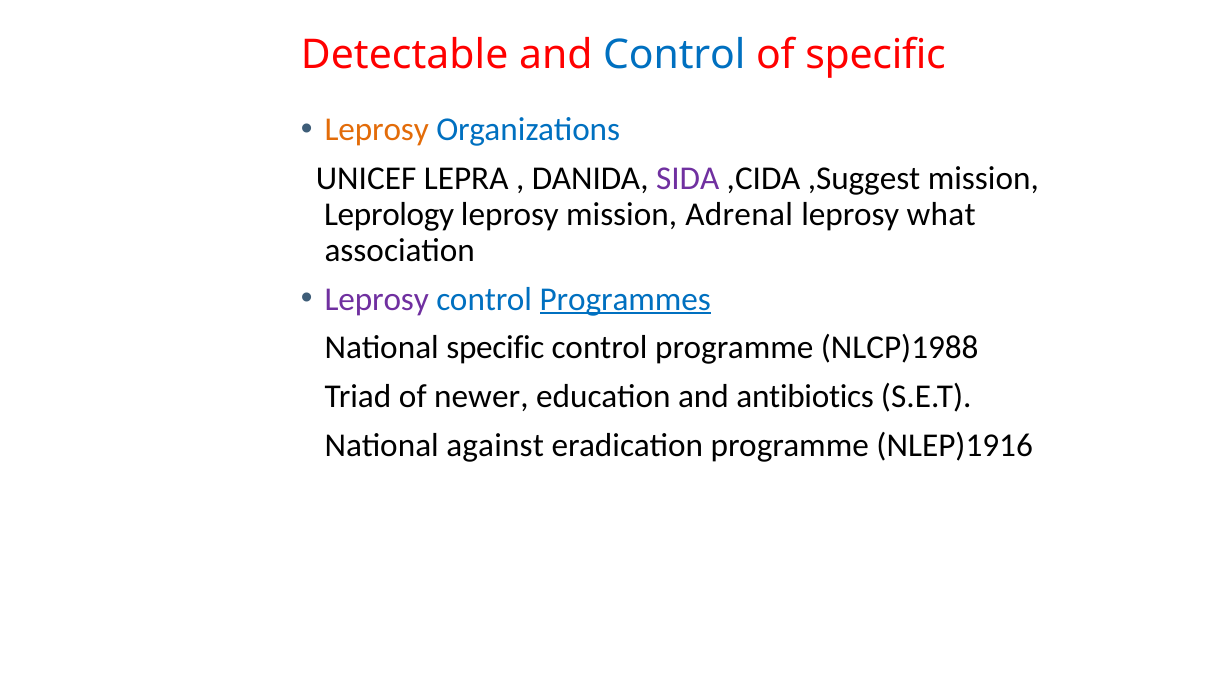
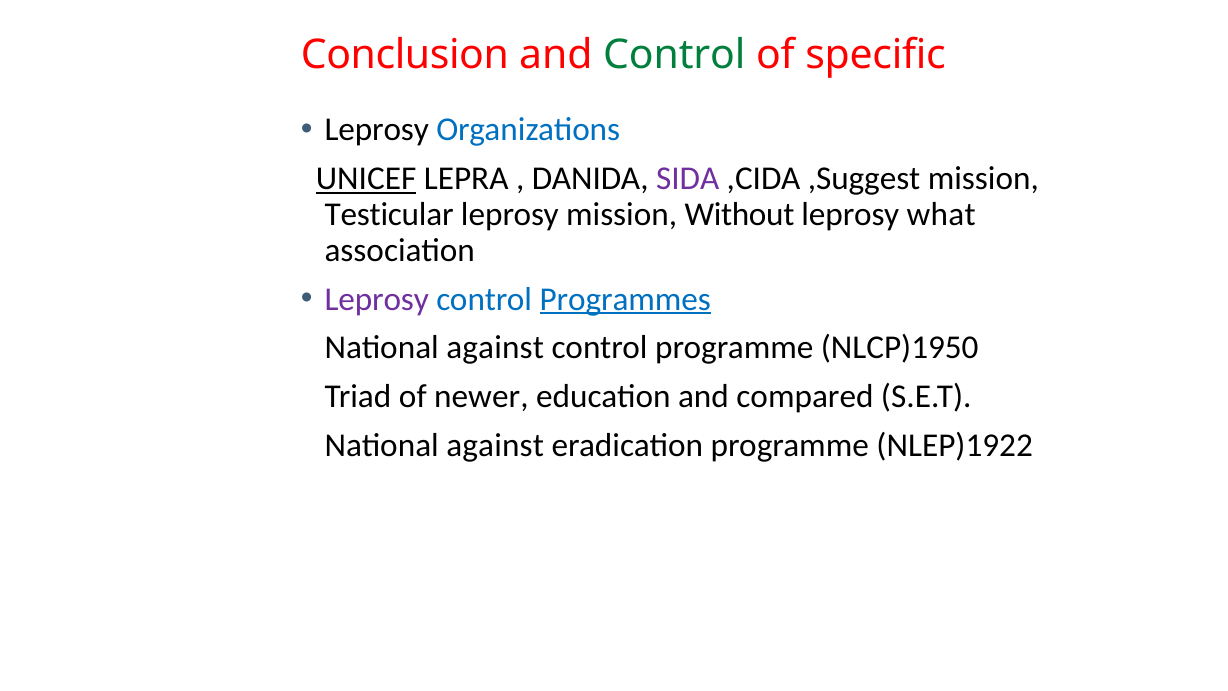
Detectable: Detectable -> Conclusion (405, 55)
Control colour: blue -> green (674, 55)
Leprosy colour: orange -> black (377, 130)
UNICEF underline: none -> present (366, 178)
Leprology: Leprology -> Testicular (389, 214)
Adrenal: Adrenal -> Without (739, 214)
specific: specific -> against (495, 348)
NLCP)1988: NLCP)1988 -> NLCP)1950 (900, 348)
antibiotics: antibiotics -> compared (805, 396)
NLEP)1916: NLEP)1916 -> NLEP)1922 (955, 445)
